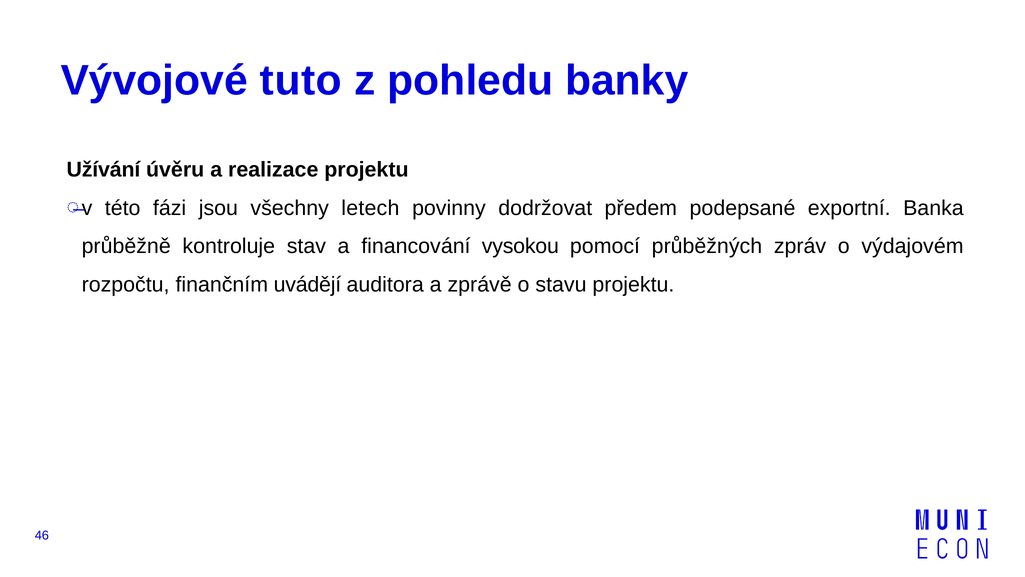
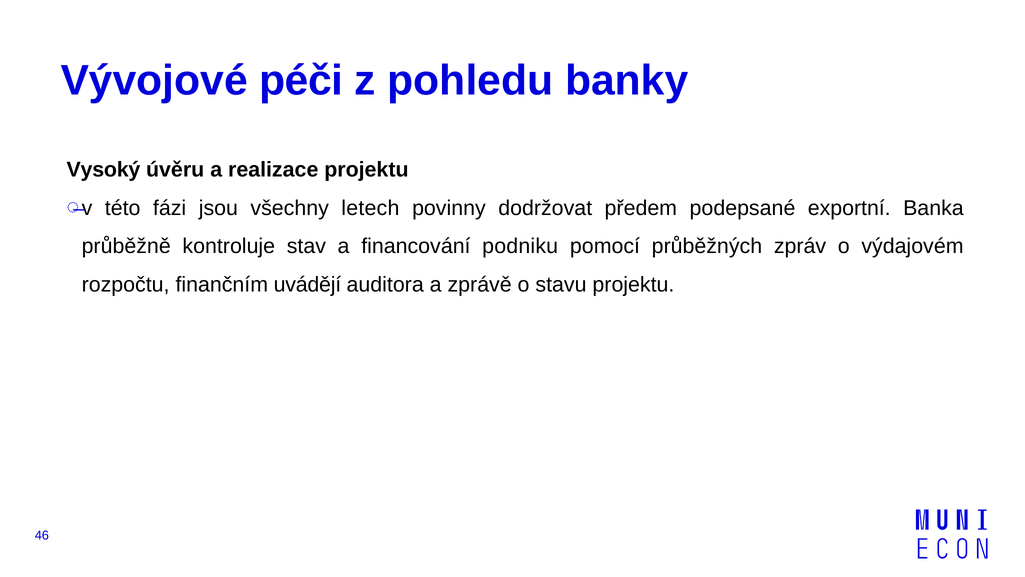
tuto: tuto -> péči (301, 81)
Užívání: Užívání -> Vysoký (103, 169)
vysokou: vysokou -> podniku (520, 246)
